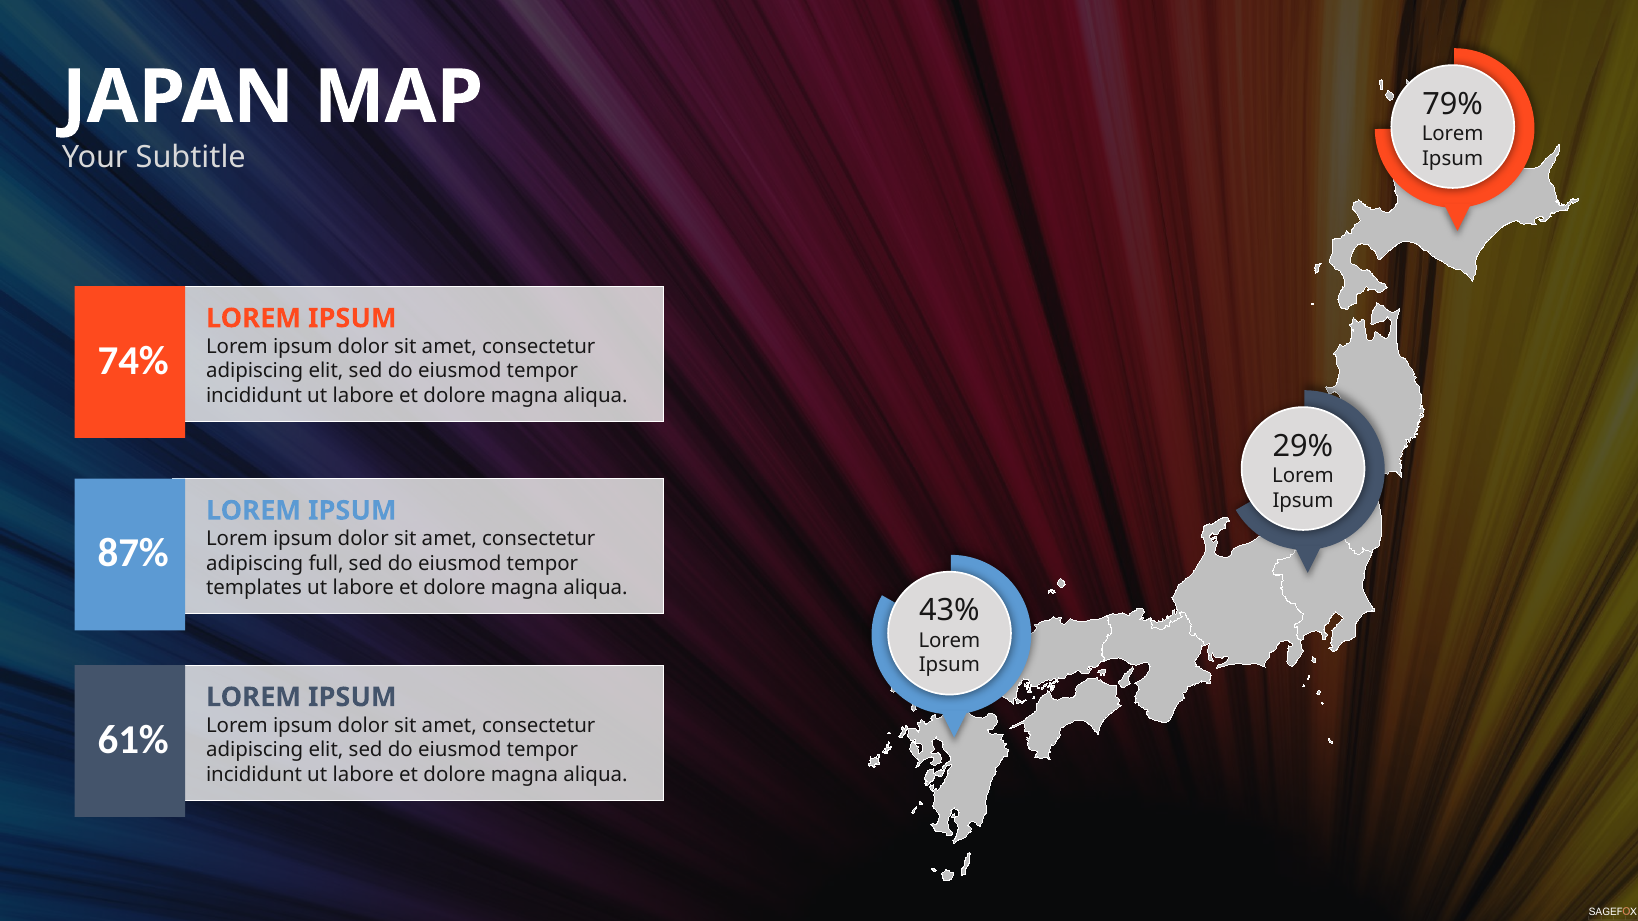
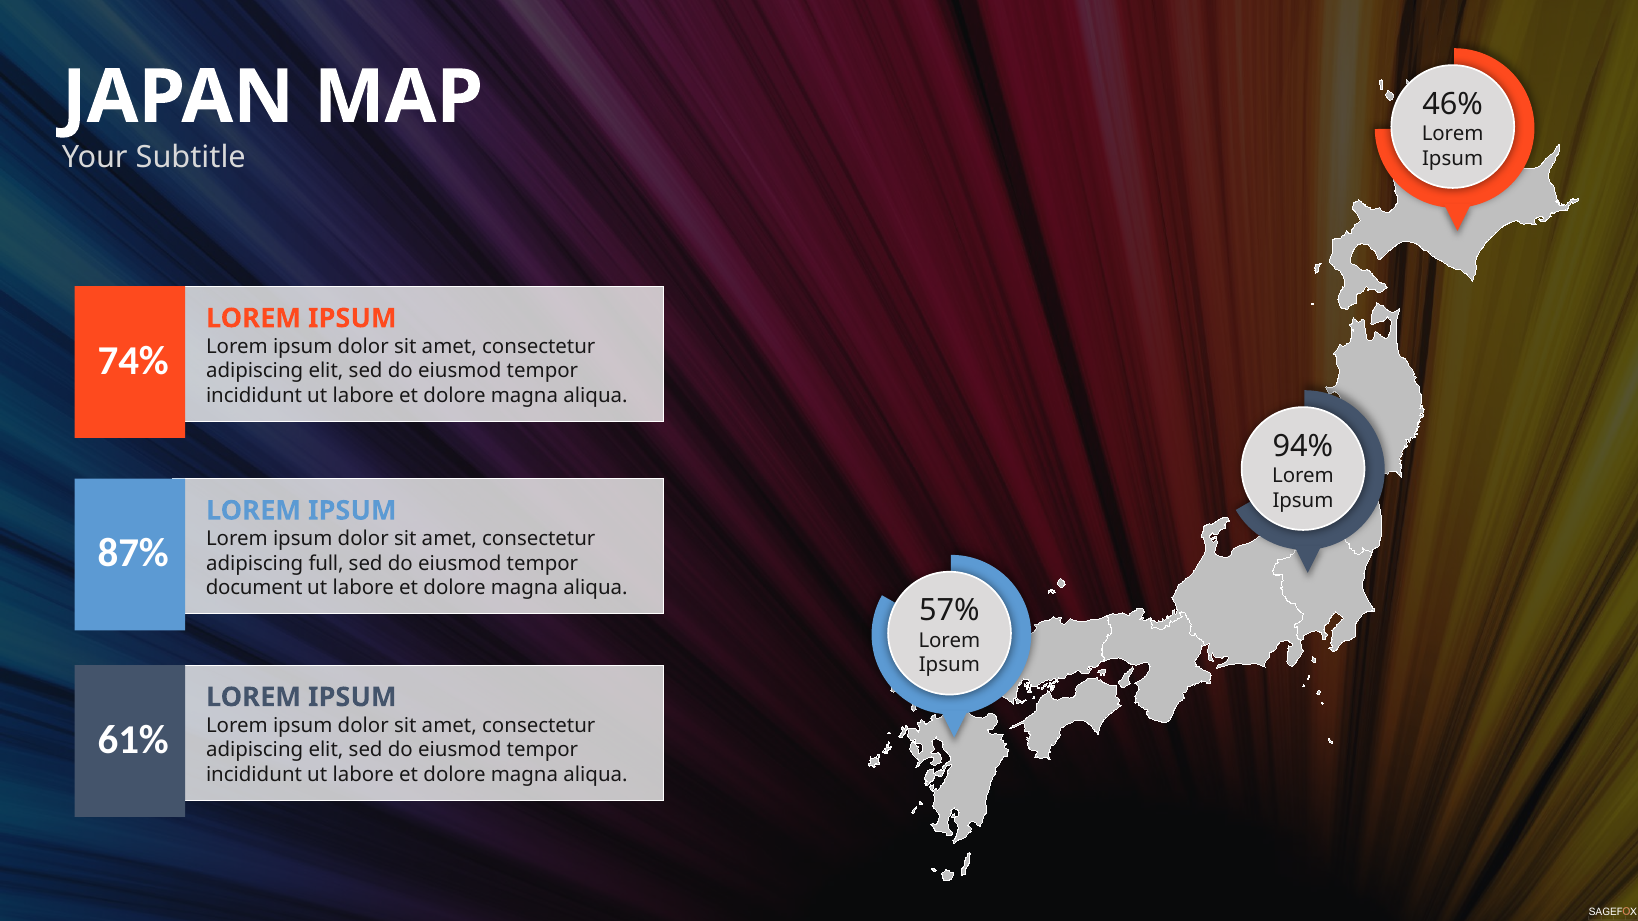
79%: 79% -> 46% (1453, 104)
29%: 29% -> 94% (1303, 446)
templates: templates -> document (254, 588)
43%: 43% -> 57% (949, 611)
